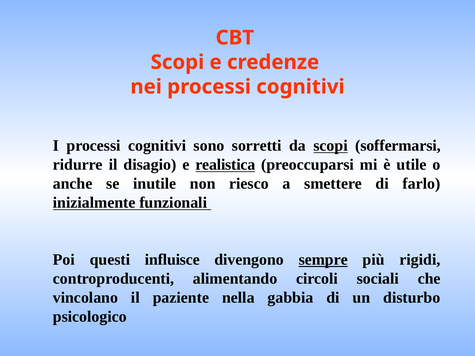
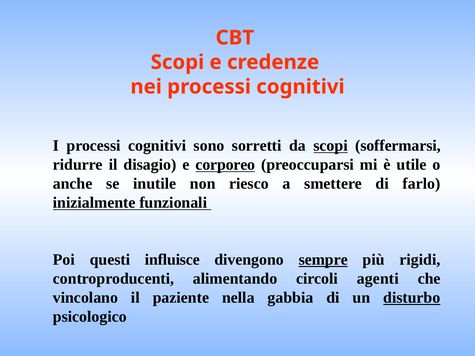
realistica: realistica -> corporeo (225, 165)
sociali: sociali -> agenti (378, 279)
disturbo underline: none -> present (412, 298)
